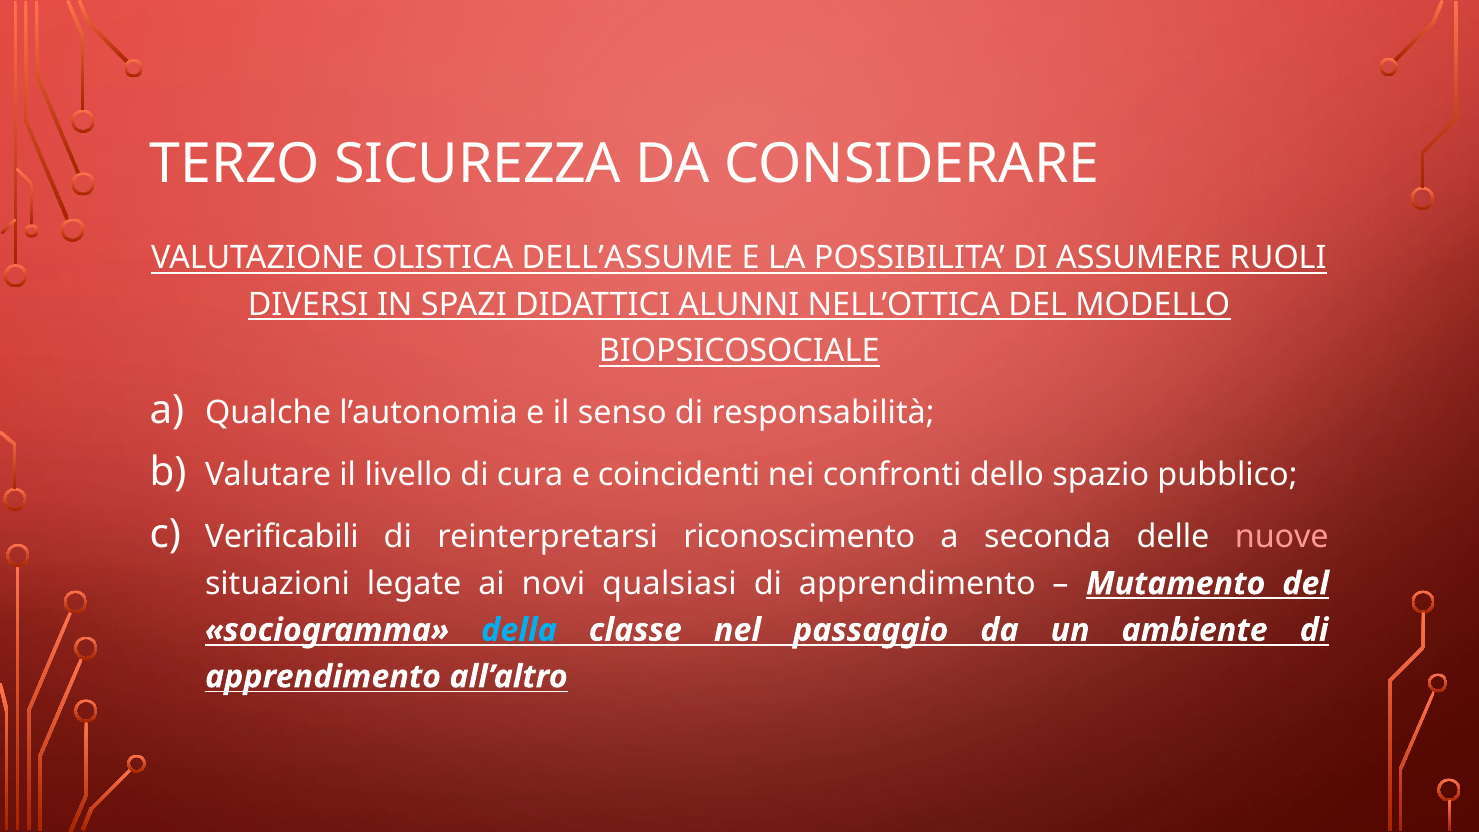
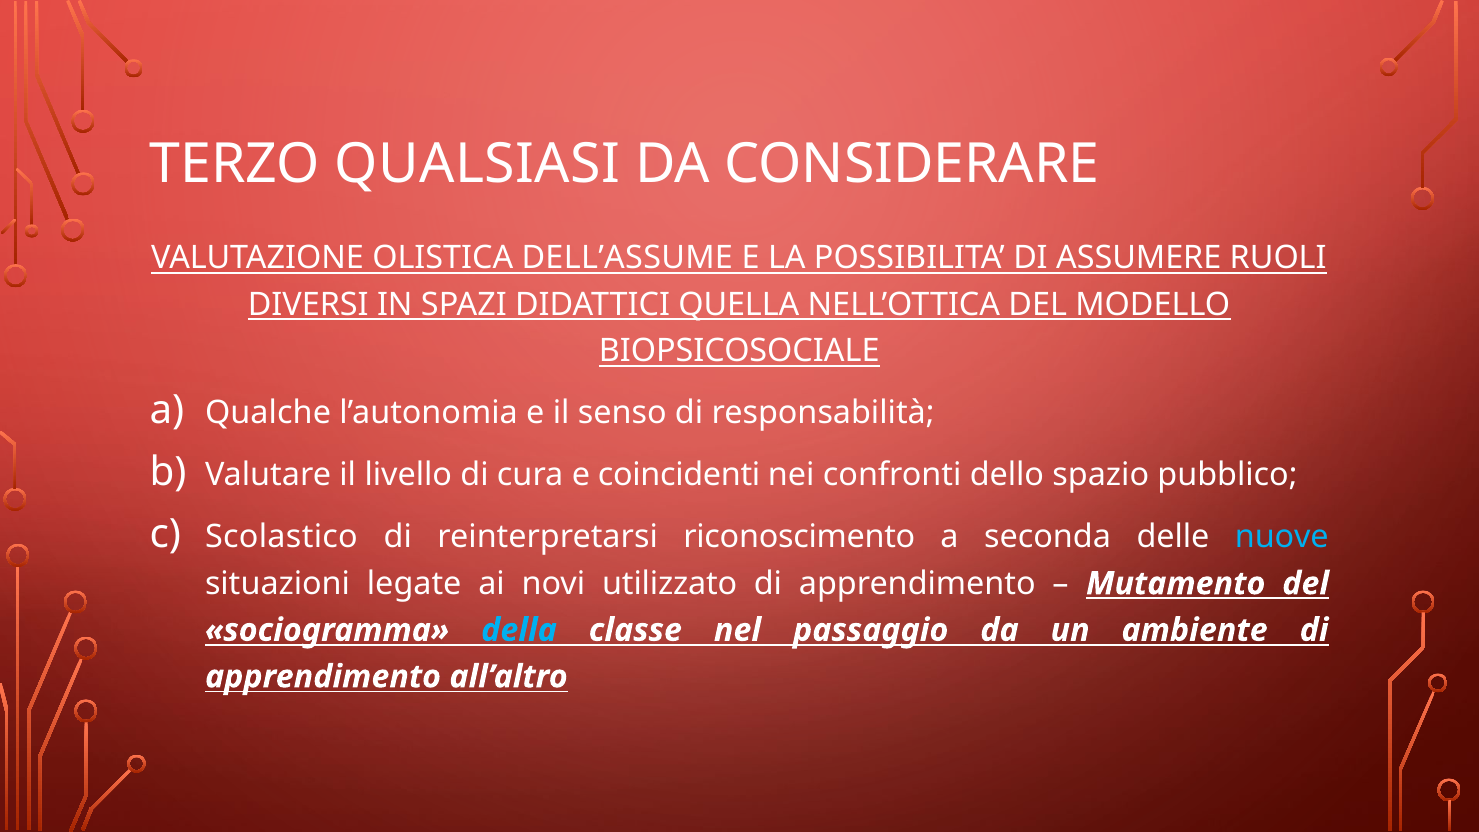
SICUREZZA: SICUREZZA -> QUALSIASI (478, 164)
ALUNNI: ALUNNI -> QUELLA (739, 305)
Verificabili: Verificabili -> Scolastico (281, 537)
nuove colour: pink -> light blue (1282, 537)
qualsiasi: qualsiasi -> utilizzato (670, 584)
